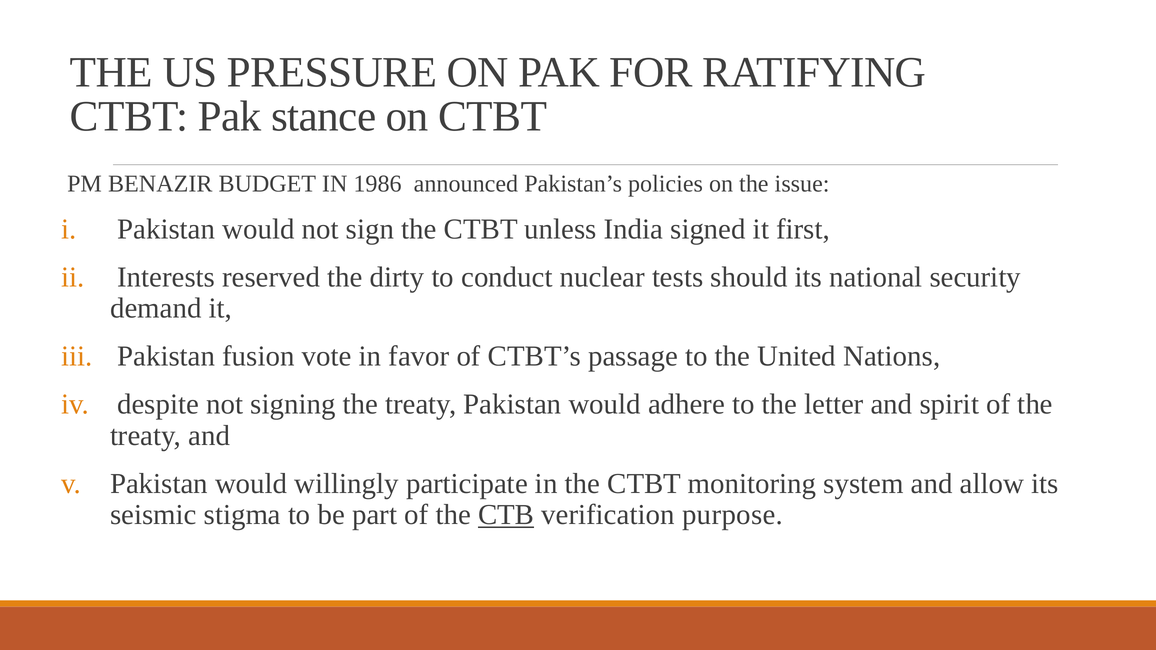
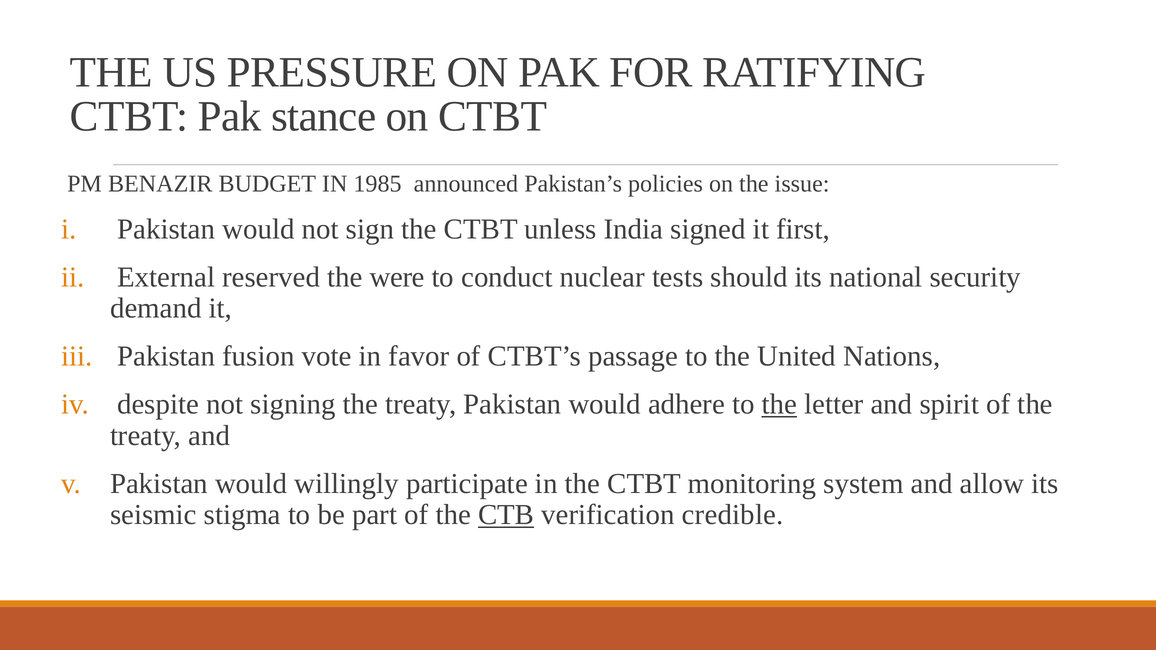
1986: 1986 -> 1985 (378, 184)
Interests: Interests -> External (166, 277)
dirty: dirty -> were (397, 277)
the underline: none -> present (779, 404)
purpose: purpose -> credible (733, 515)
